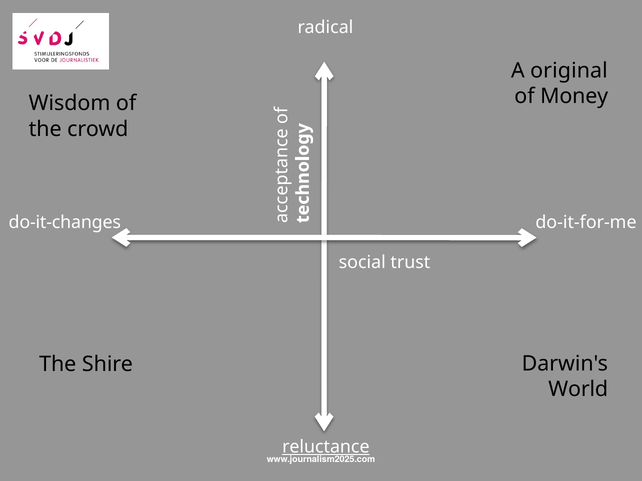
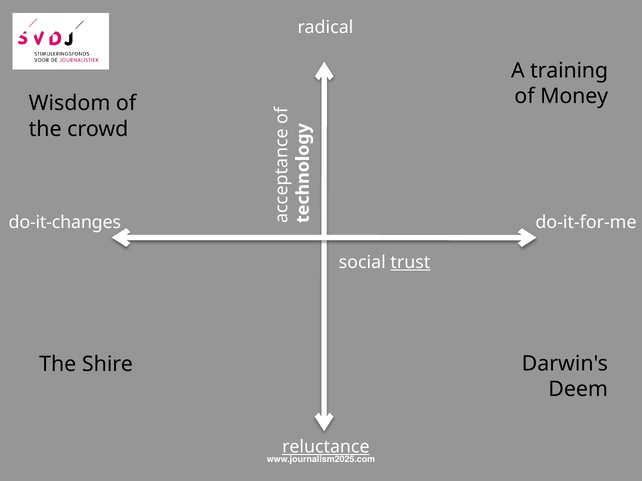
original: original -> training (569, 71)
trust underline: none -> present (410, 262)
World: World -> Deem (578, 390)
